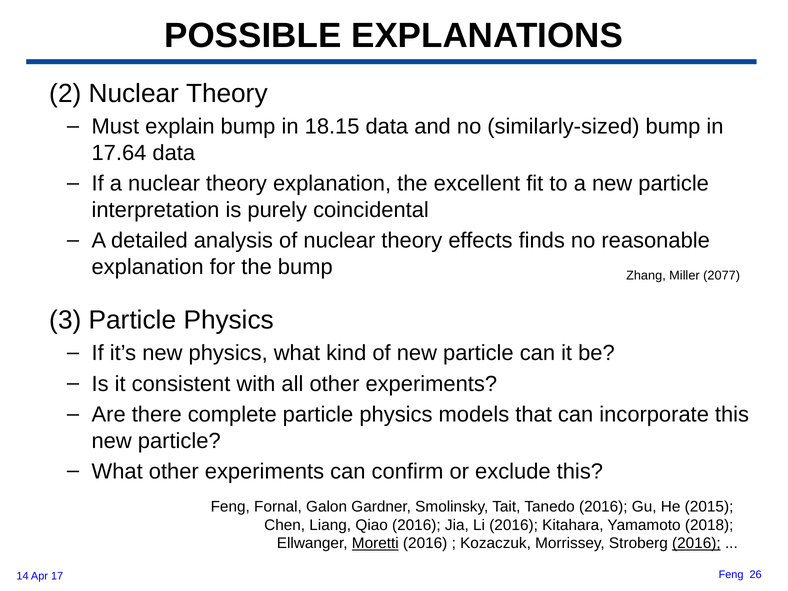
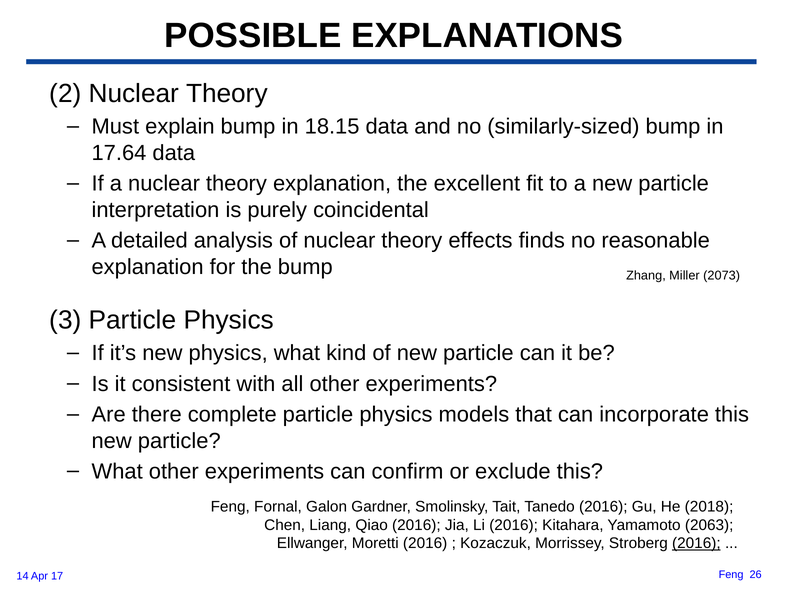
2077: 2077 -> 2073 (722, 275)
2015: 2015 -> 2018 (709, 507)
2018: 2018 -> 2063 (709, 525)
Moretti underline: present -> none (375, 543)
